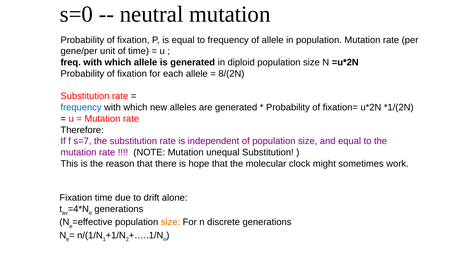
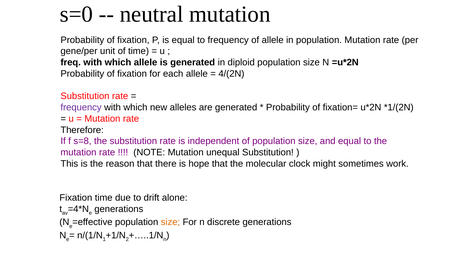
8/(2N: 8/(2N -> 4/(2N (231, 74)
frequency colour: blue -> purple (81, 107)
s=7: s=7 -> s=8 (82, 141)
